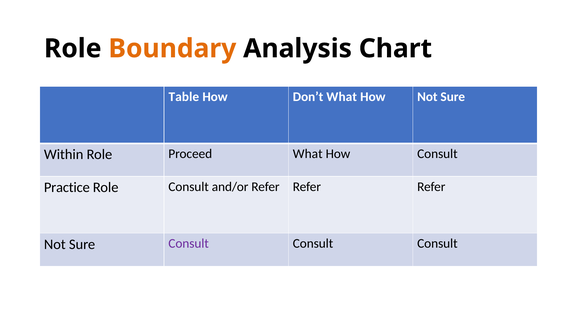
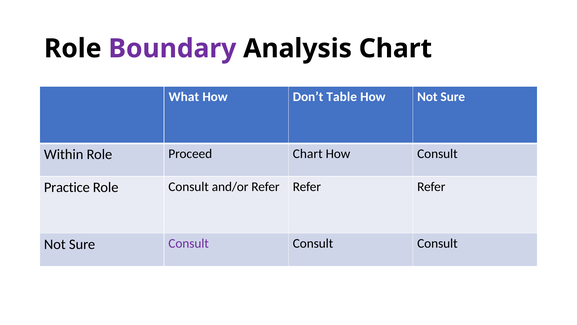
Boundary colour: orange -> purple (172, 48)
Table: Table -> What (184, 97)
Don’t What: What -> Table (342, 97)
What: What -> Chart (308, 154)
